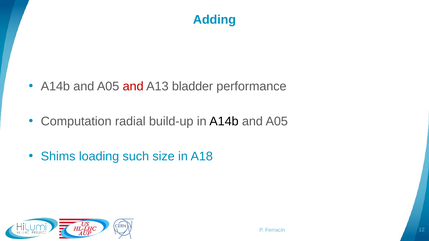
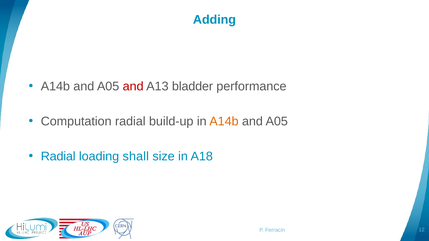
A14b colour: black -> orange (224, 121)
Shims: Shims -> Radial (58, 156)
such: such -> shall (136, 156)
